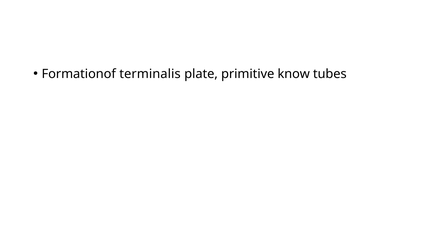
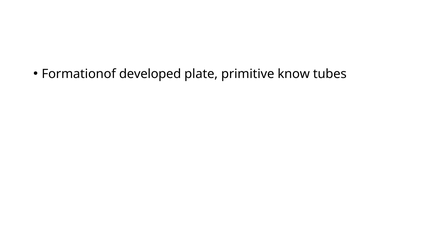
terminalis: terminalis -> developed (150, 74)
